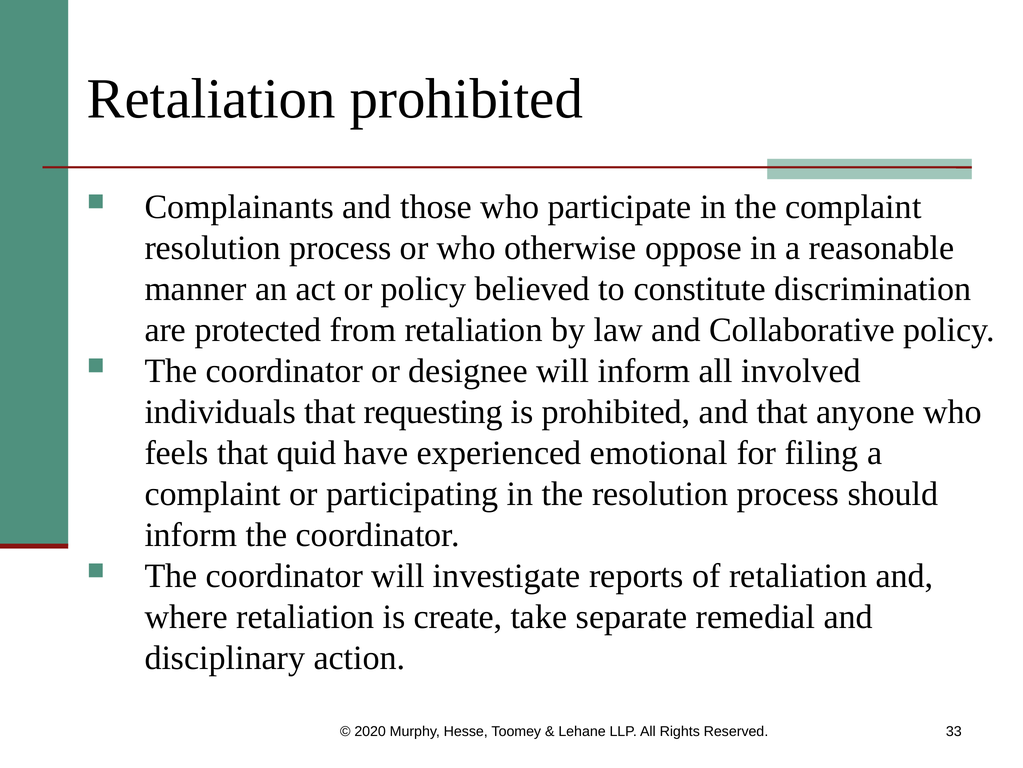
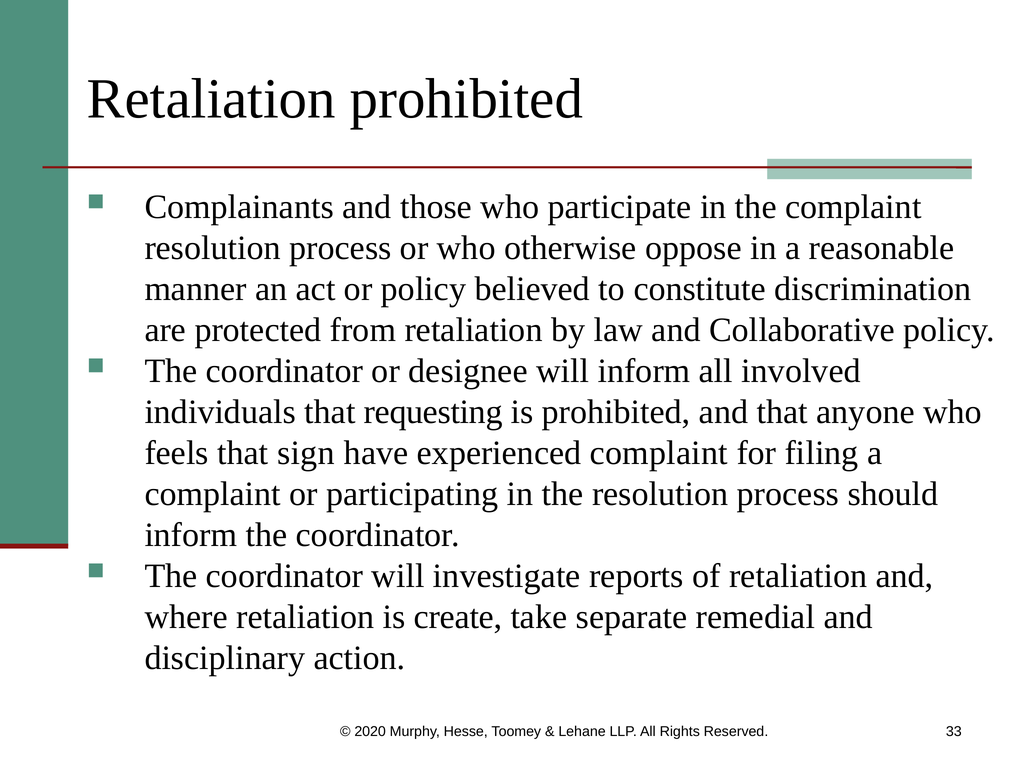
quid: quid -> sign (306, 453)
experienced emotional: emotional -> complaint (659, 453)
